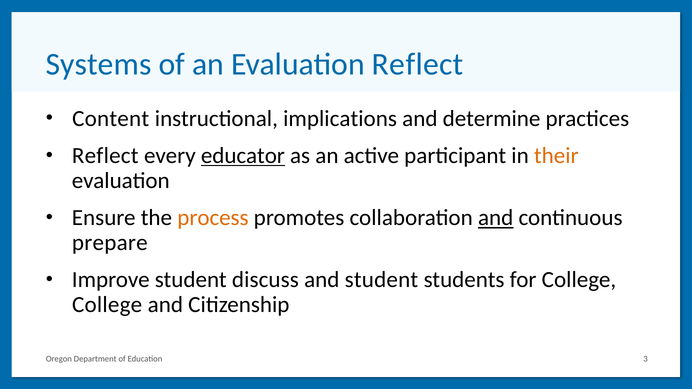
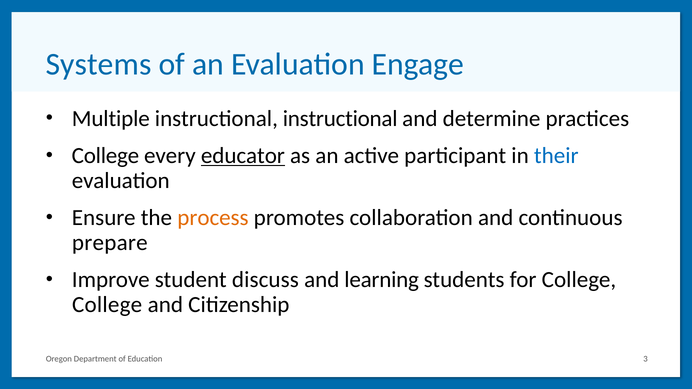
Evaluation Reflect: Reflect -> Engage (418, 64)
Content: Content -> Multiple (111, 119)
instructional implications: implications -> instructional (340, 119)
Reflect: Reflect -> College (105, 156)
their colour: orange -> blue (556, 156)
and underline: present -> none (496, 218)
and student: student -> learning (382, 280)
